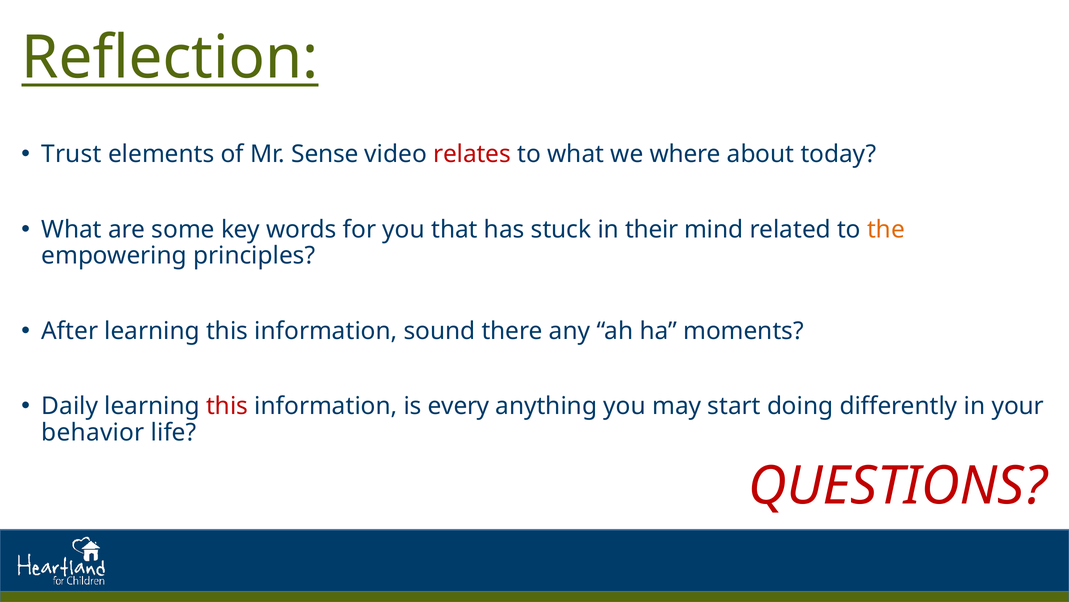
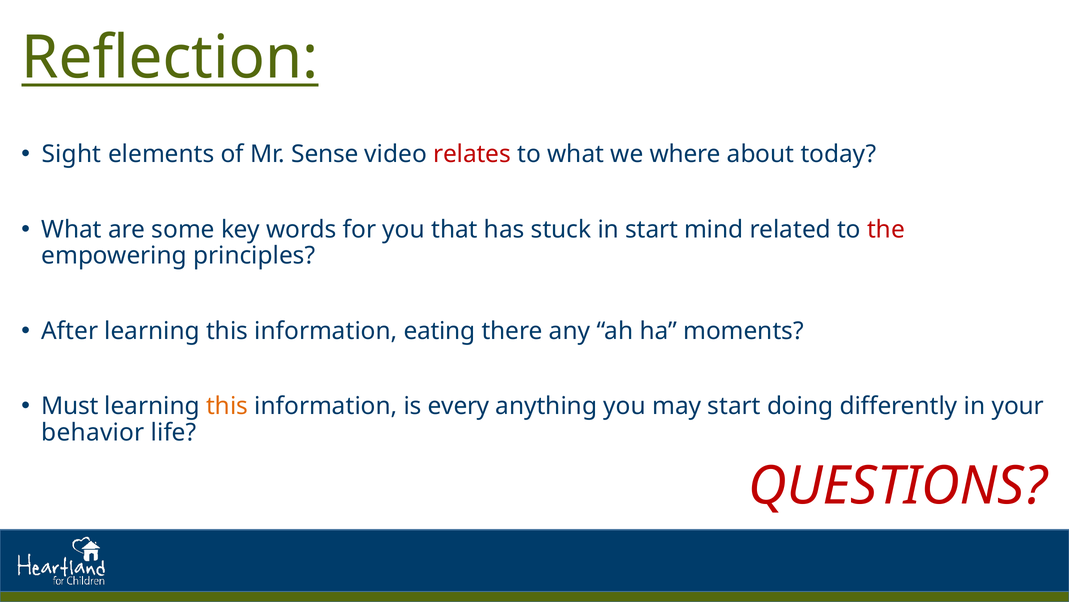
Trust: Trust -> Sight (71, 154)
in their: their -> start (652, 229)
the colour: orange -> red (886, 229)
sound: sound -> eating (440, 331)
Daily: Daily -> Must (70, 406)
this colour: red -> orange (227, 406)
